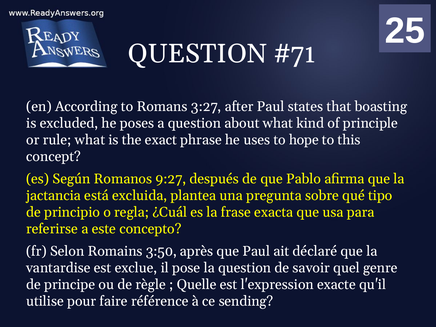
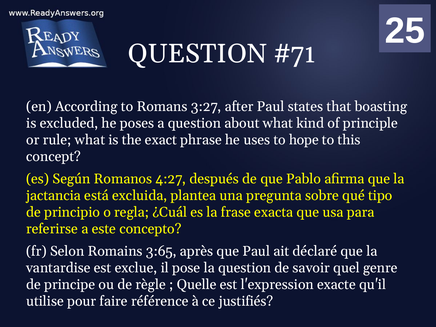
9:27: 9:27 -> 4:27 (171, 179)
3:50: 3:50 -> 3:65 (161, 251)
sending: sending -> justifiés (246, 301)
